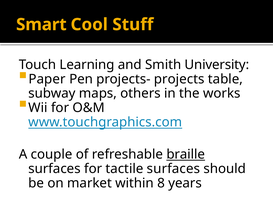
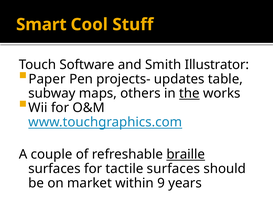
Learning: Learning -> Software (87, 65)
University: University -> Illustrator (217, 65)
projects: projects -> updates (179, 79)
the underline: none -> present (189, 93)
8: 8 -> 9 (161, 183)
